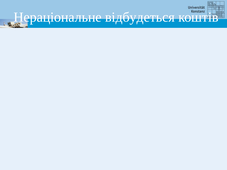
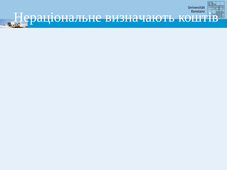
відбудеться: відбудеться -> визначають (140, 17)
